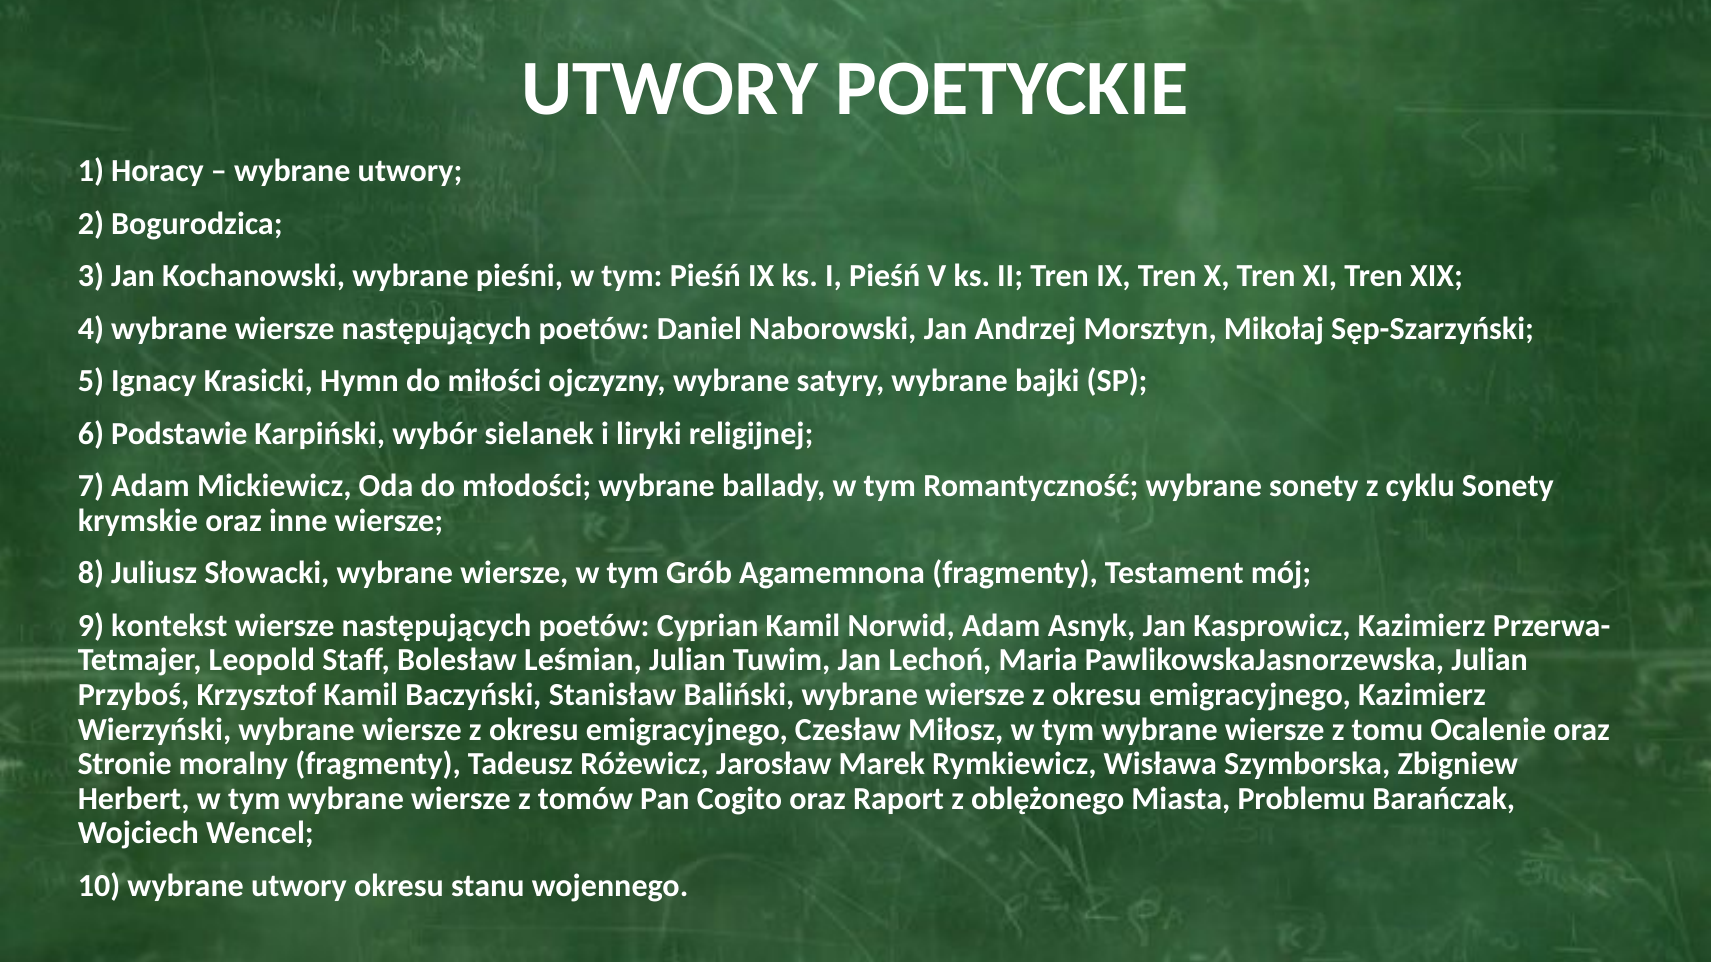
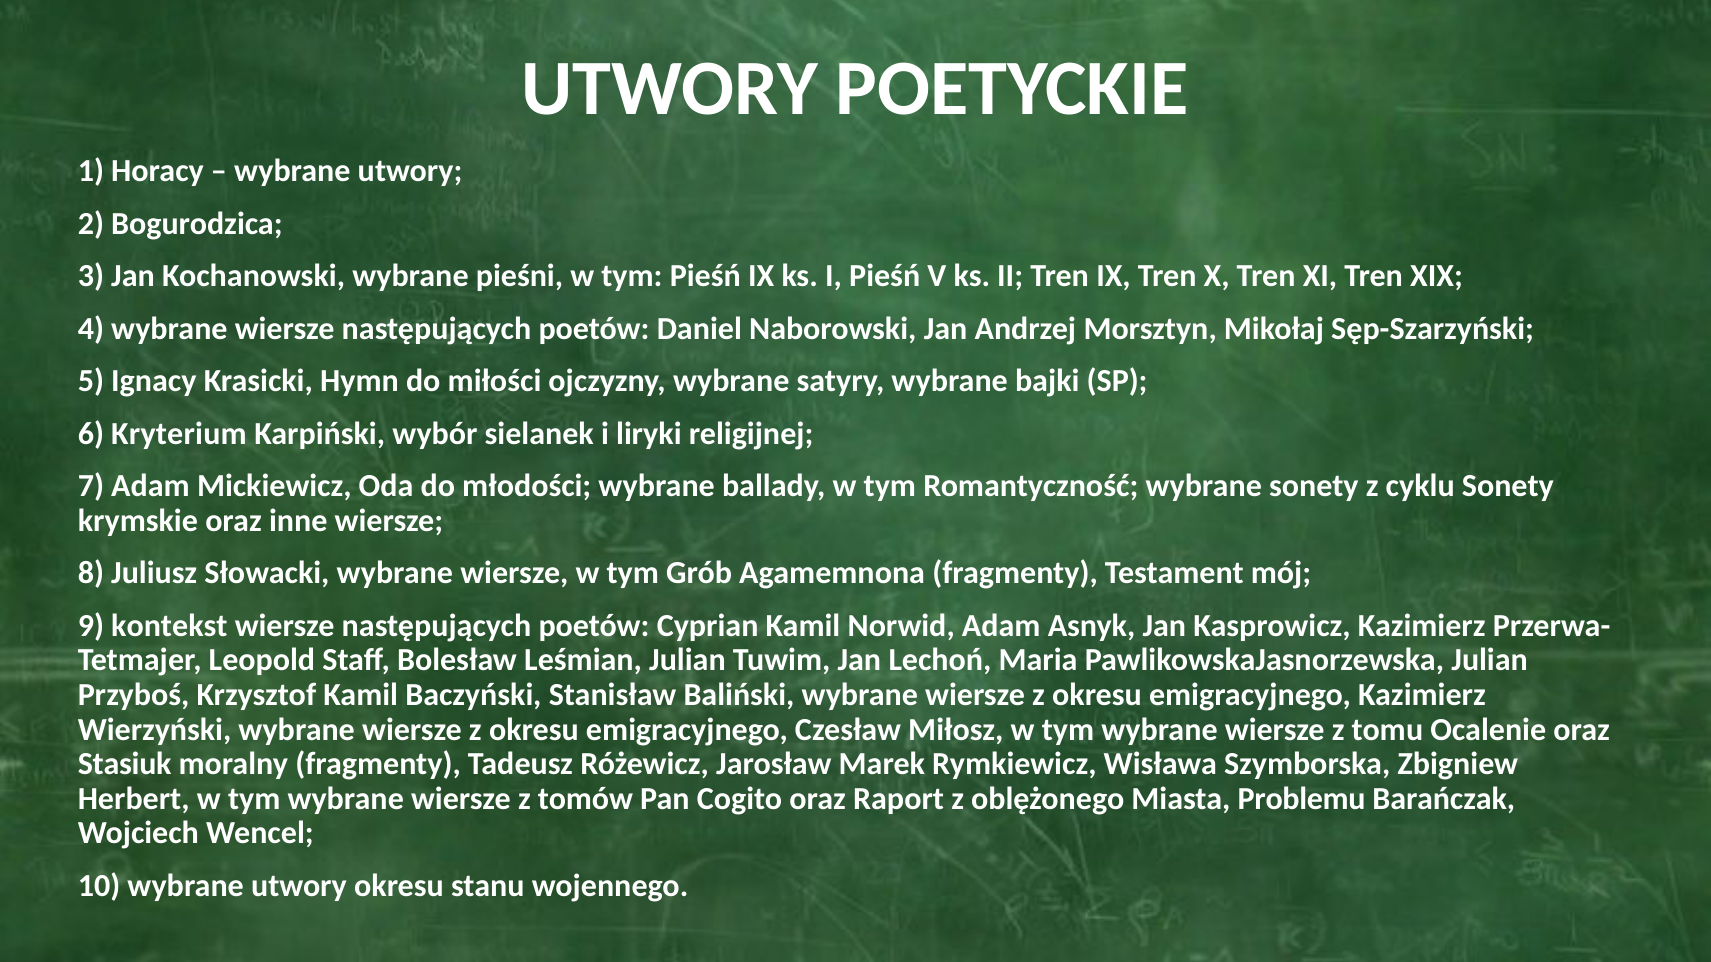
Podstawie: Podstawie -> Kryterium (179, 434)
Stronie: Stronie -> Stasiuk (125, 764)
